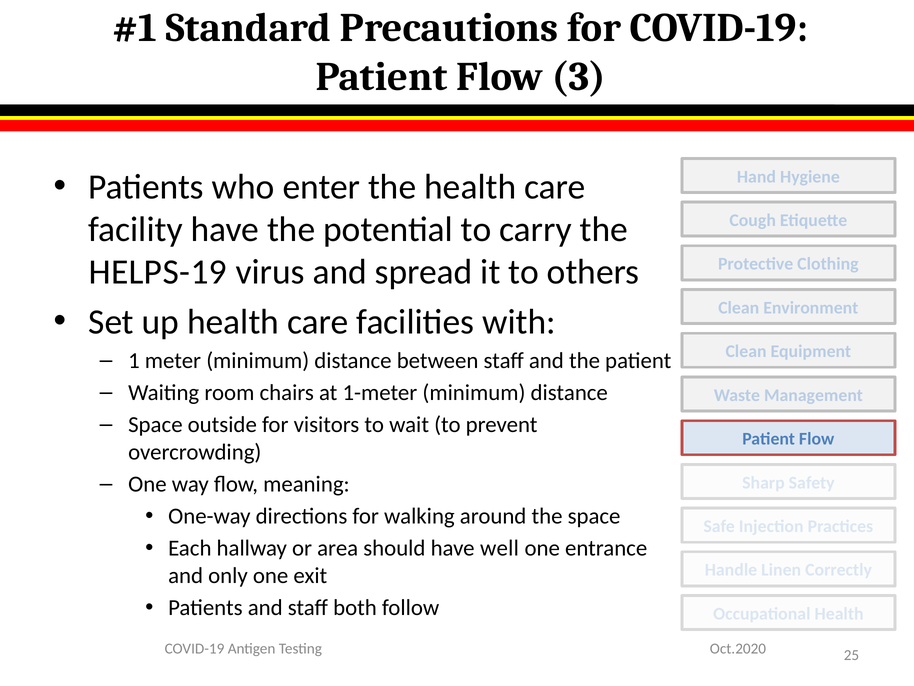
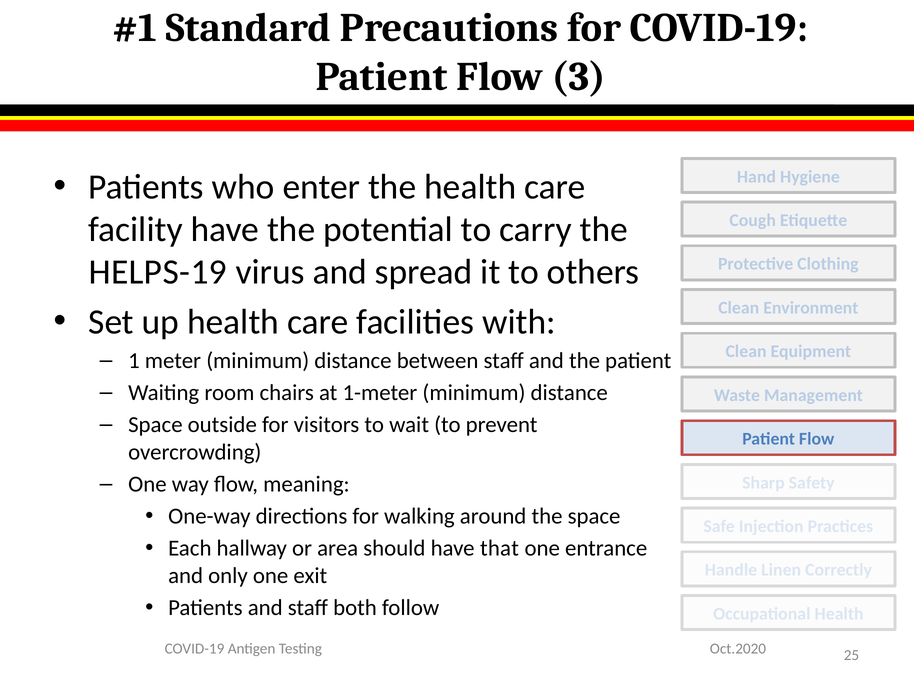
well: well -> that (499, 548)
